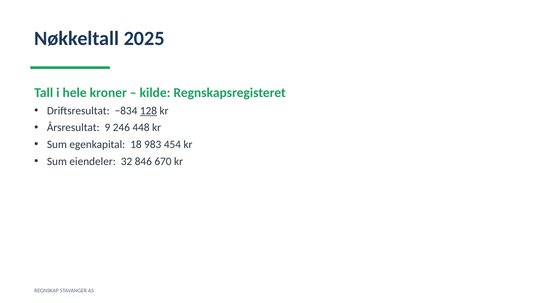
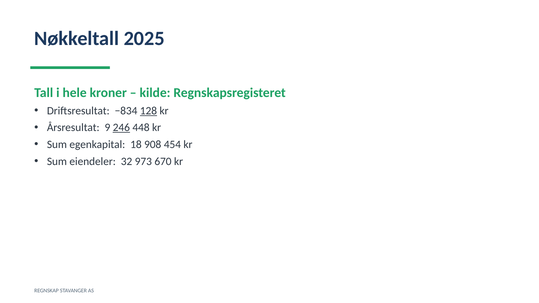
246 underline: none -> present (121, 128)
983: 983 -> 908 (153, 145)
846: 846 -> 973 (143, 161)
